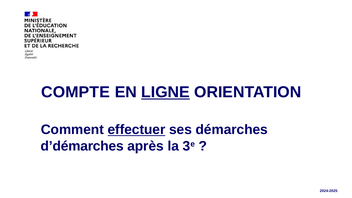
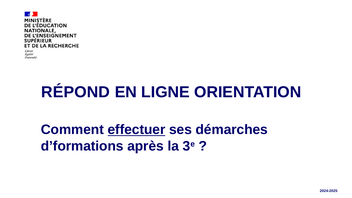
COMPTE: COMPTE -> RÉPOND (76, 92)
LIGNE underline: present -> none (165, 92)
d’démarches: d’démarches -> d’formations (82, 146)
